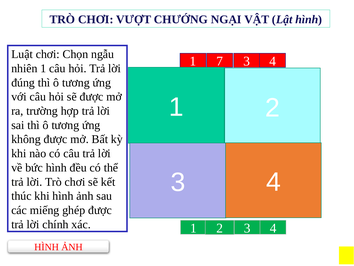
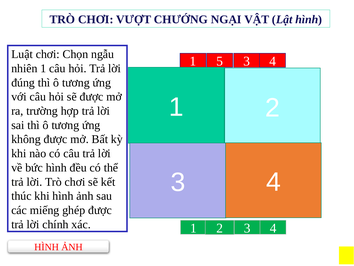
7: 7 -> 5 (220, 61)
